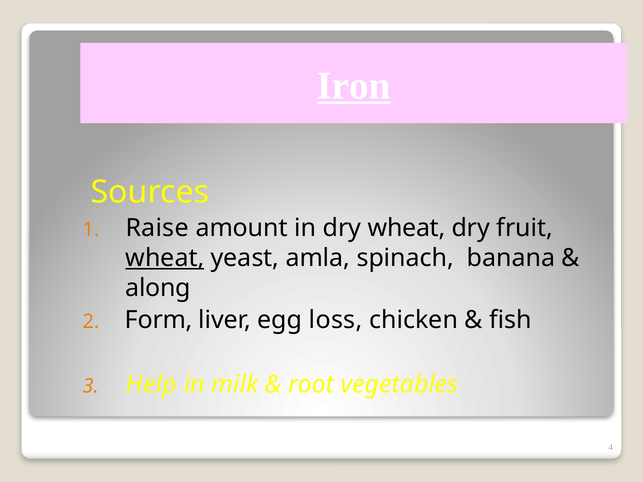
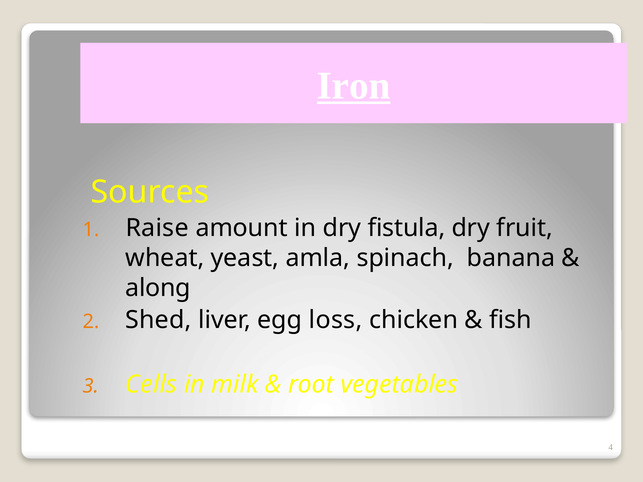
dry wheat: wheat -> fistula (406, 228)
wheat underline: present -> none (165, 258)
Form: Form -> Shed (158, 320)
Help: Help -> Cells (151, 385)
